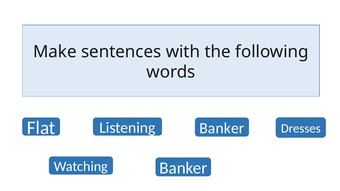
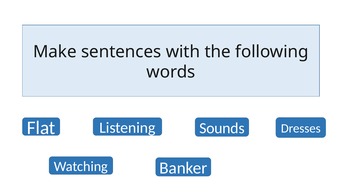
Listening Banker: Banker -> Sounds (222, 128)
